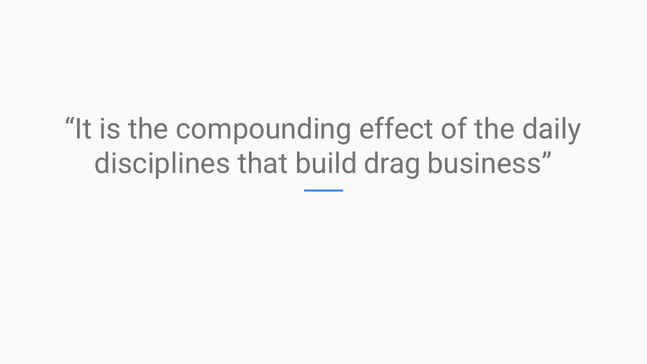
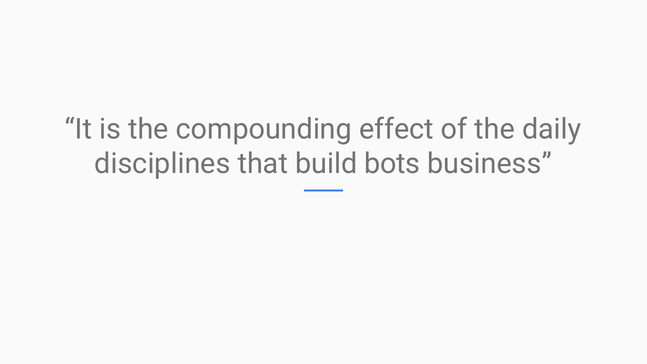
drag: drag -> bots (392, 164)
